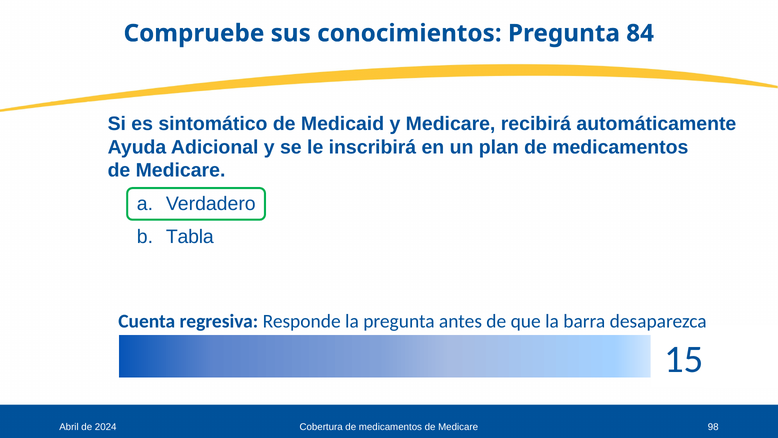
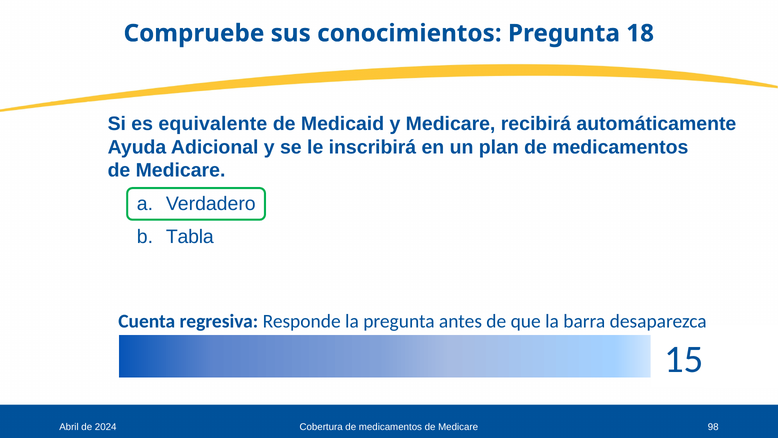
84: 84 -> 18 (640, 33)
sintomático: sintomático -> equivalente (213, 124)
